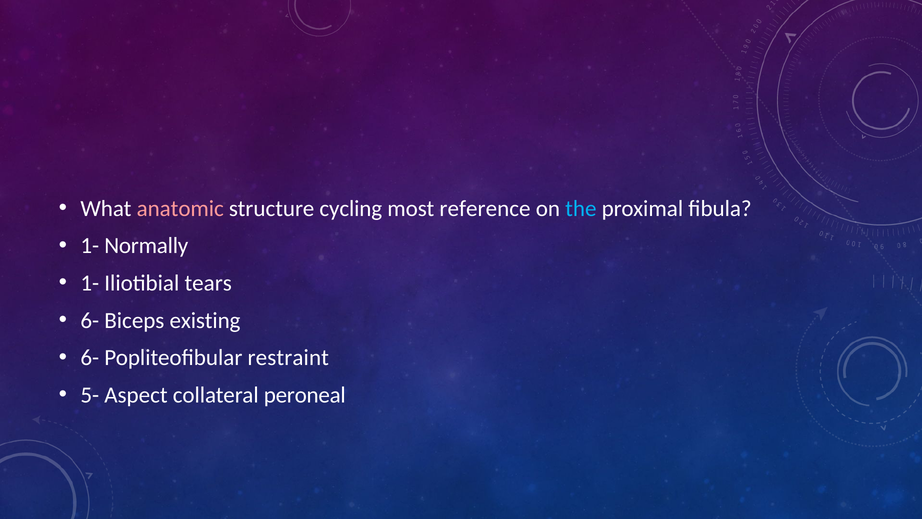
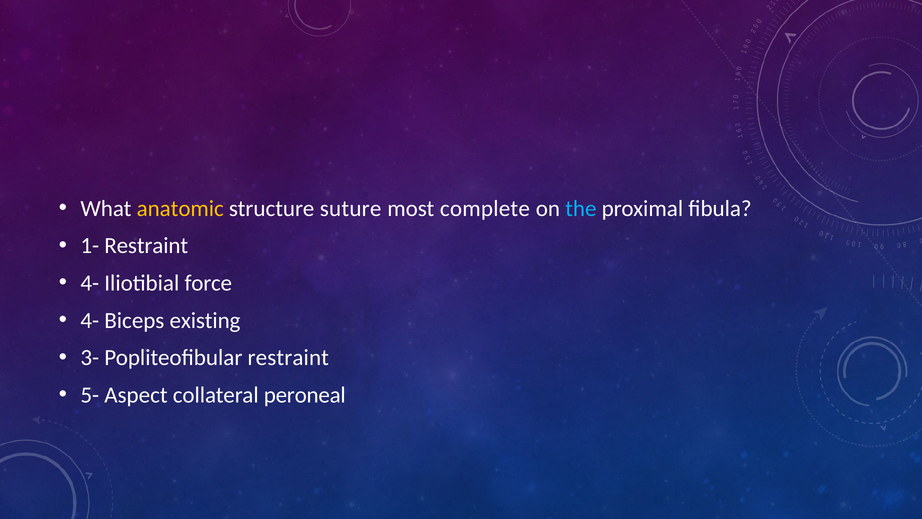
anatomic colour: pink -> yellow (180, 208)
cycling: cycling -> suture (351, 208)
reference: reference -> complete (485, 208)
1- Normally: Normally -> Restraint (146, 246)
1-: 1- -> 4- (90, 283)
tears: tears -> force (208, 283)
6-: 6- -> 4- (90, 320)
6-: 6- -> 3- (90, 357)
